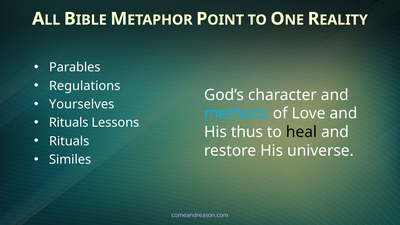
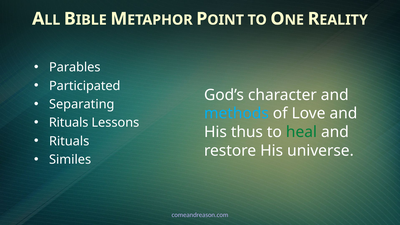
Regulations: Regulations -> Participated (85, 86)
Yourselves: Yourselves -> Separating (82, 104)
heal colour: black -> green (301, 132)
